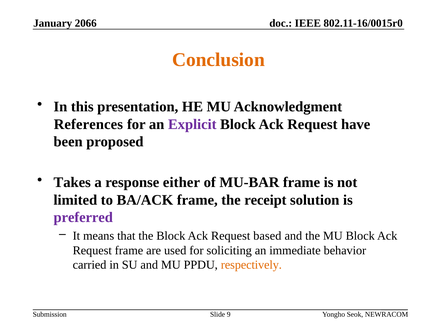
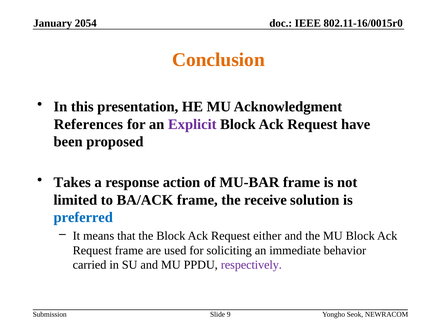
2066: 2066 -> 2054 (86, 23)
either: either -> action (182, 182)
receipt: receipt -> receive (265, 200)
preferred colour: purple -> blue (83, 217)
based: based -> either (267, 236)
respectively colour: orange -> purple (251, 265)
